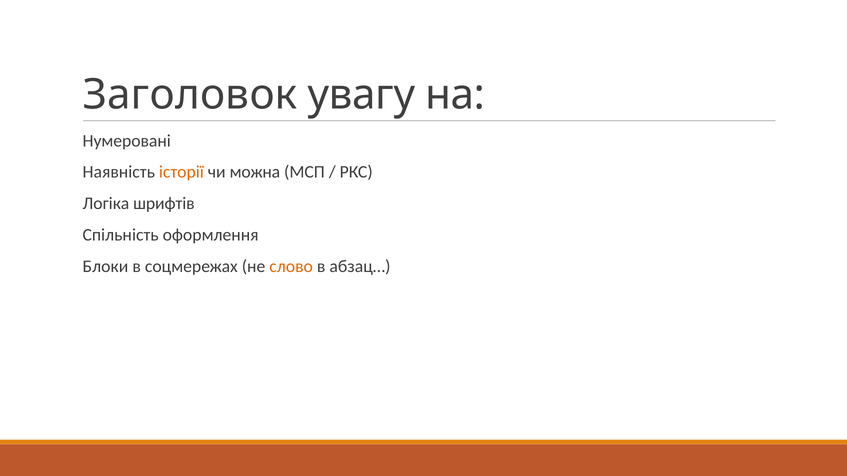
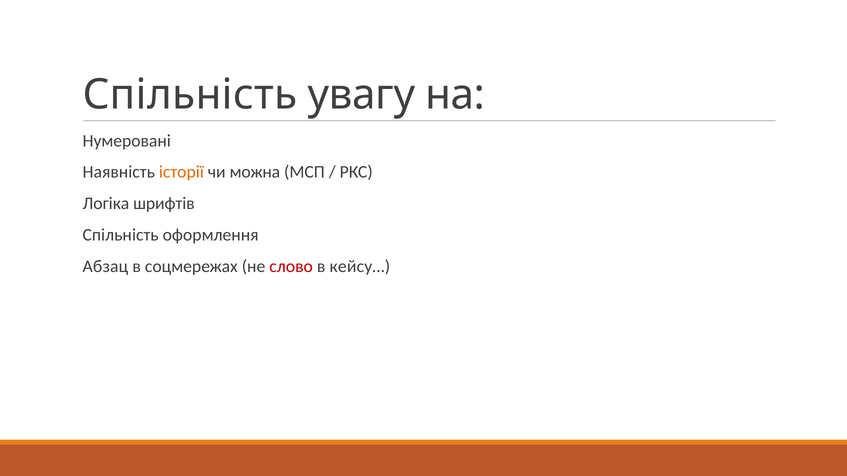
Заголовок: Заголовок -> Спільність (190, 95)
Блоки: Блоки -> Абзац (105, 266)
слово colour: orange -> red (291, 266)
абзац…: абзац… -> кейсу… (360, 266)
